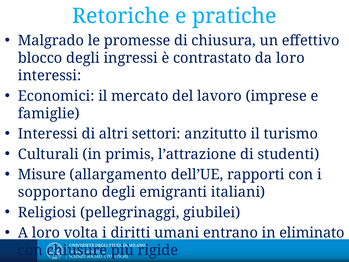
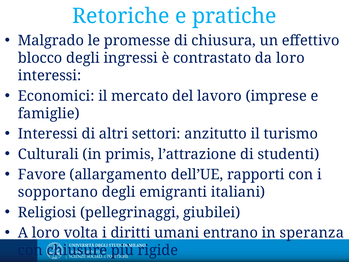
Misure: Misure -> Favore (42, 174)
eliminato: eliminato -> speranza (312, 233)
